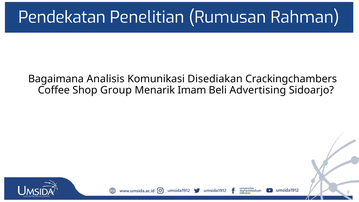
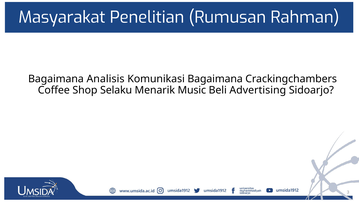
Pendekatan: Pendekatan -> Masyarakat (62, 17)
Komunikasi Disediakan: Disediakan -> Bagaimana (215, 79)
Group: Group -> Selaku (116, 90)
Imam: Imam -> Music (192, 90)
